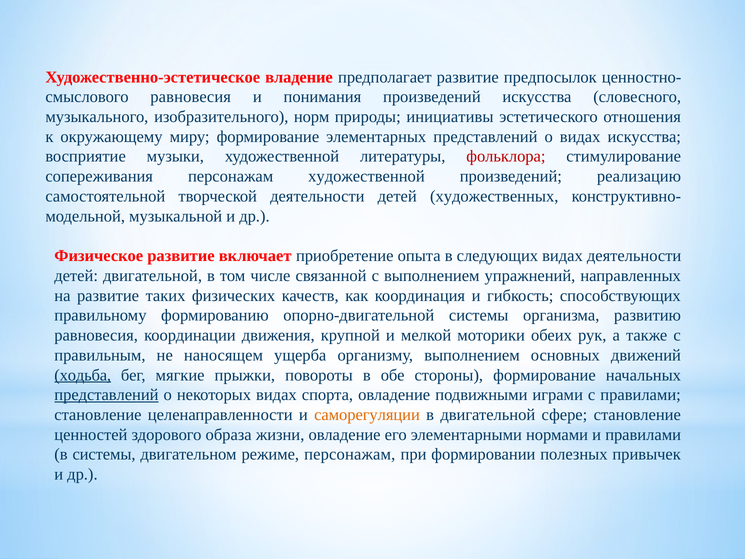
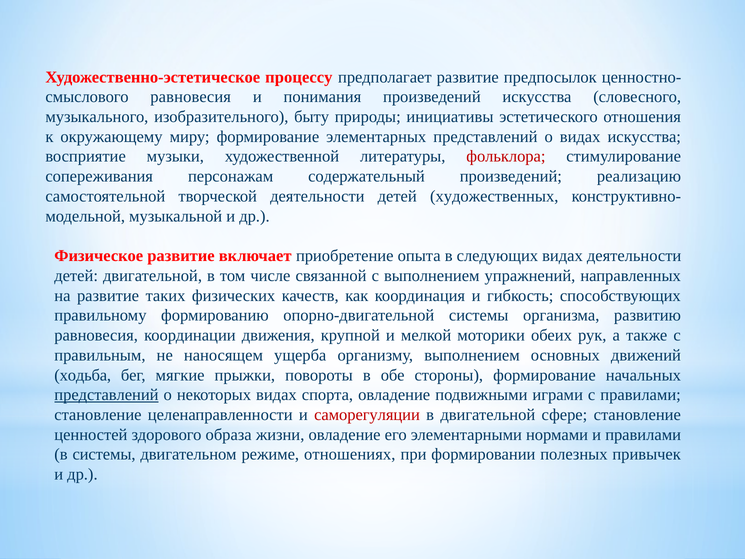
владение: владение -> процессу (299, 77)
норм: норм -> быту (312, 117)
персонажам художественной: художественной -> содержательный (367, 176)
ходьба underline: present -> none (83, 375)
саморегуляции colour: orange -> red (367, 415)
режиме персонажам: персонажам -> отношениях (350, 454)
